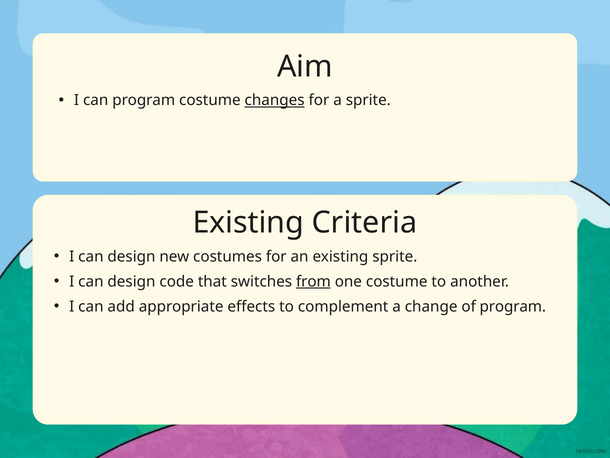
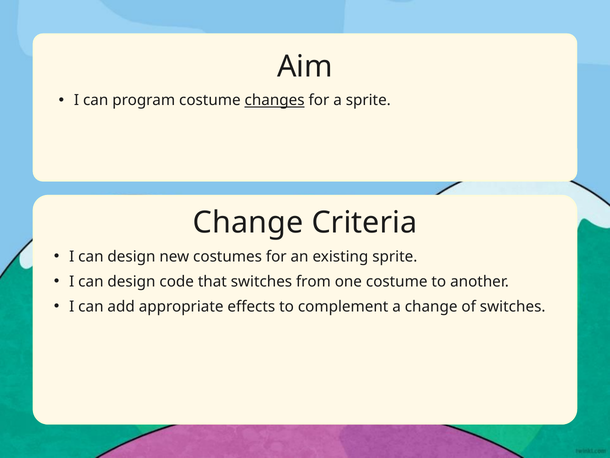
Existing: Existing -> Change (248, 223)
from underline: present -> none (313, 281)
of program: program -> switches (513, 306)
